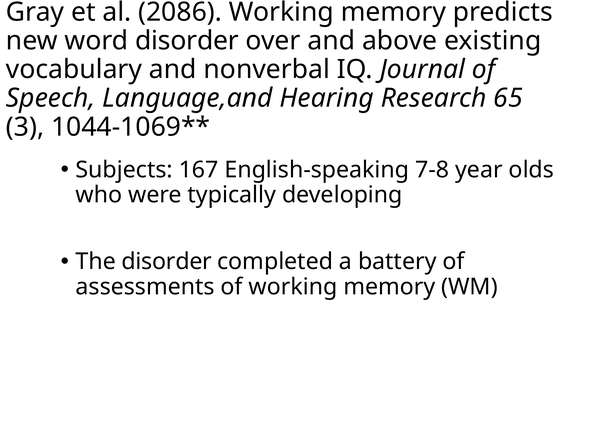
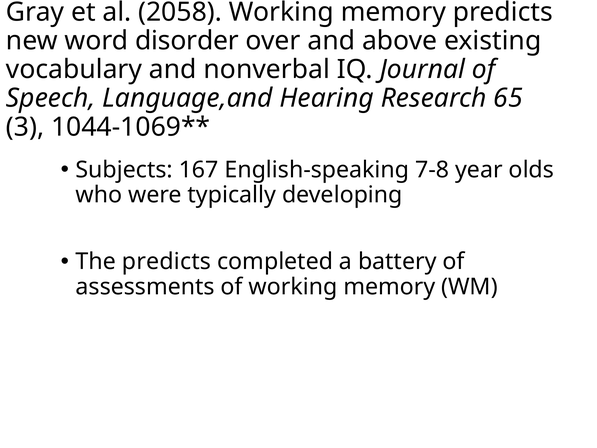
2086: 2086 -> 2058 (180, 12)
The disorder: disorder -> predicts (166, 261)
